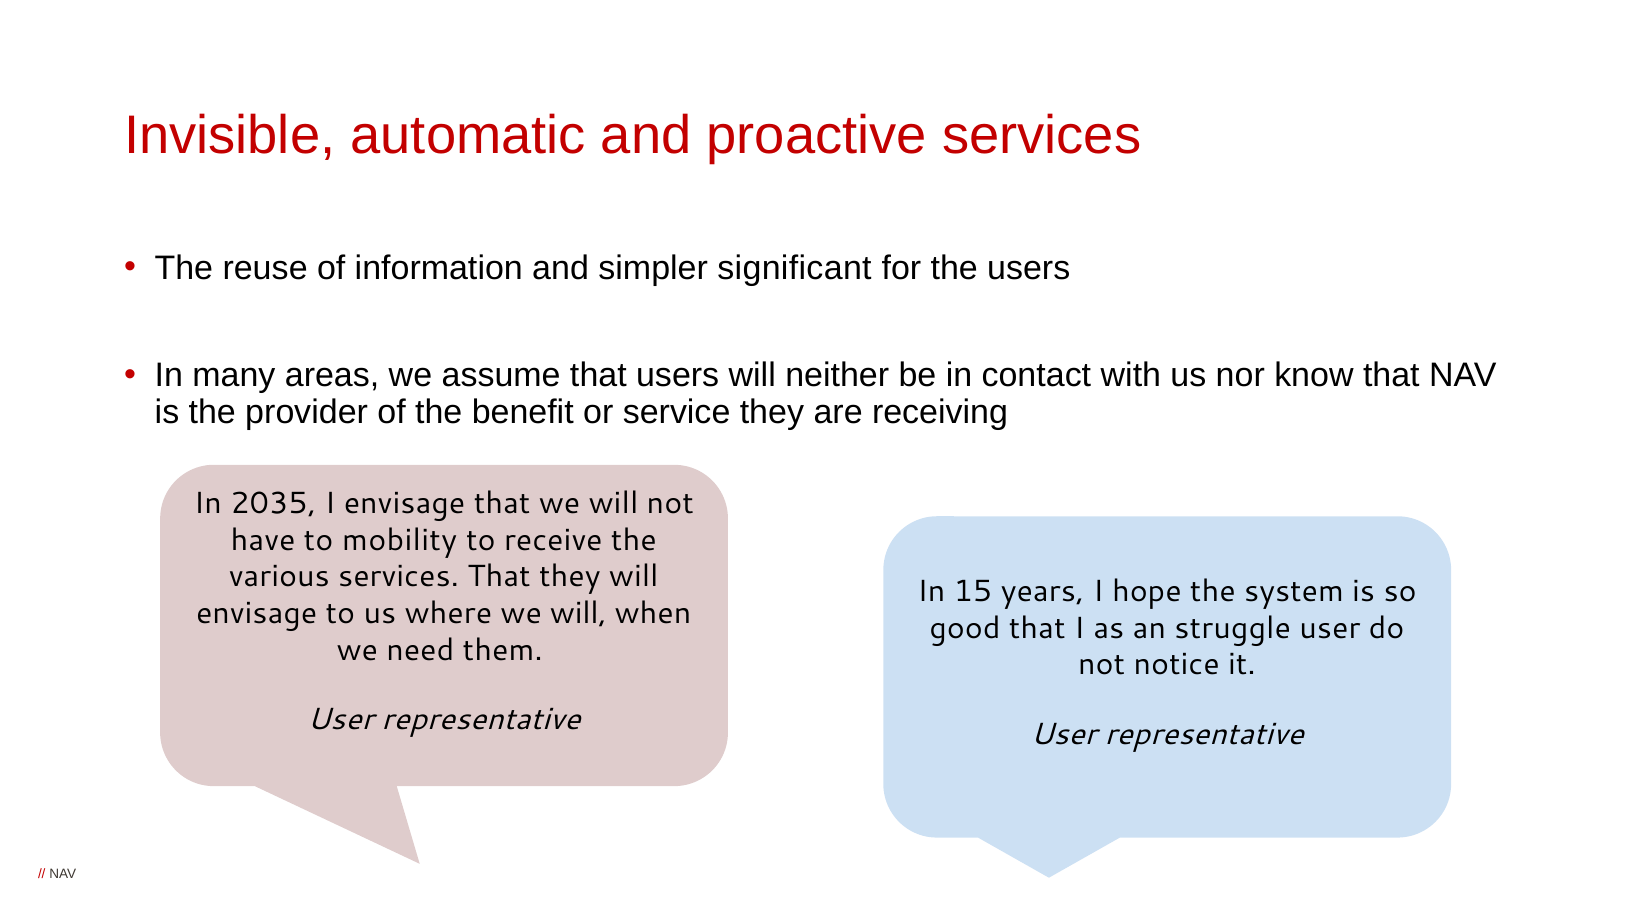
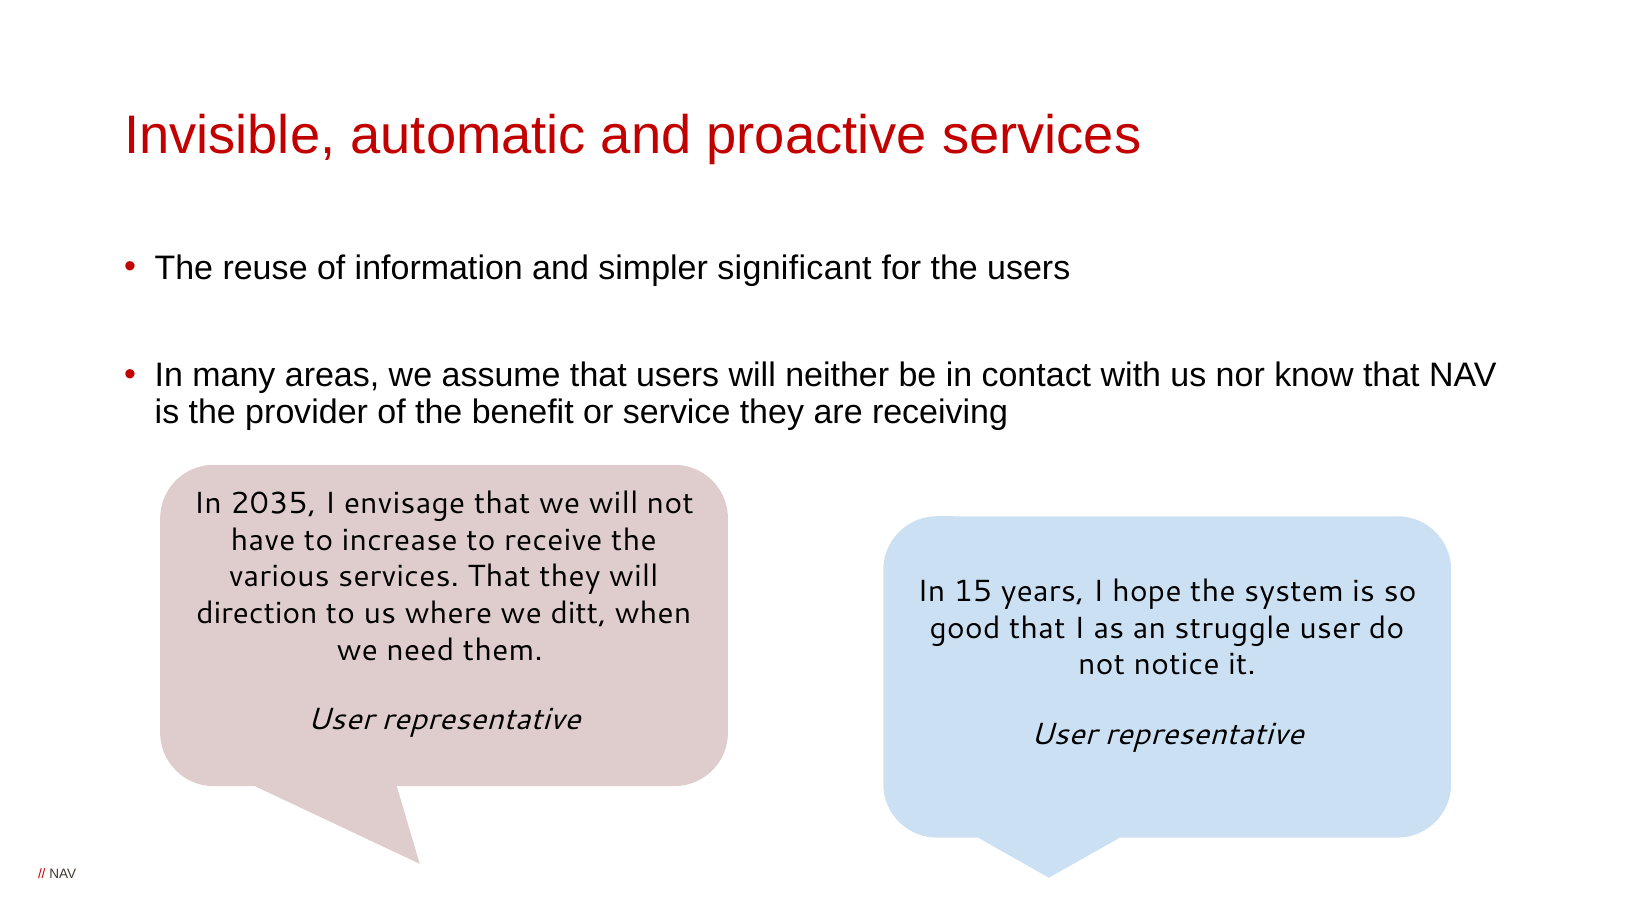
mobility: mobility -> increase (400, 540)
envisage: envisage -> direction (257, 614)
where we will: will -> ditt (578, 614)
